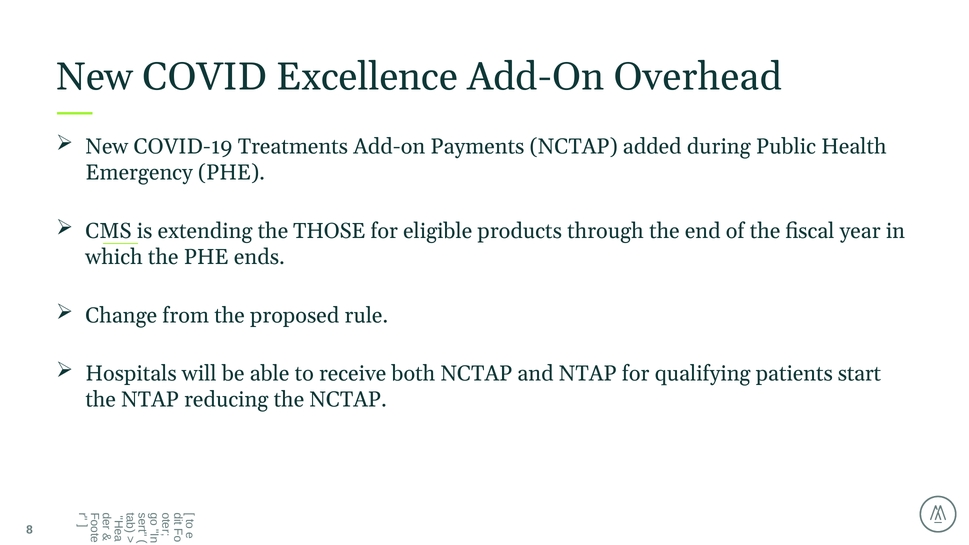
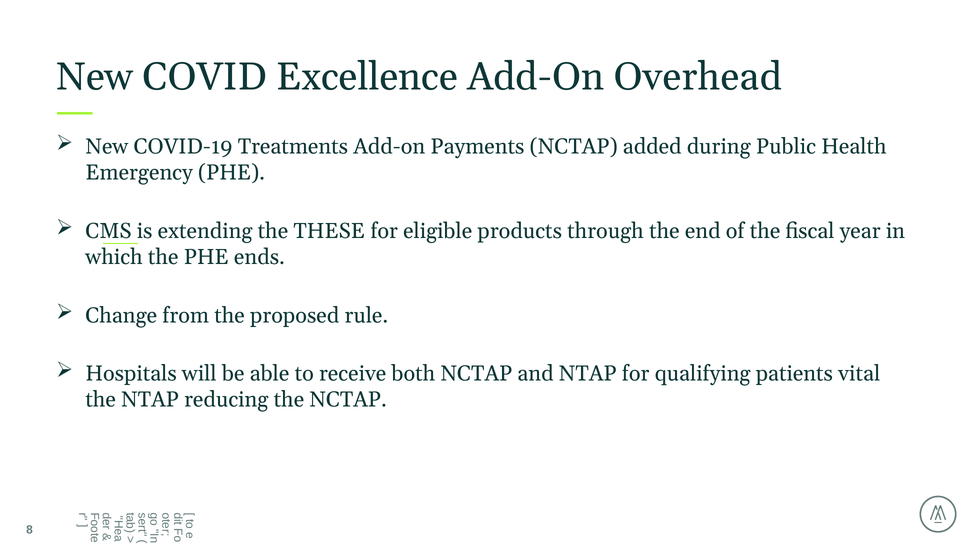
THOSE: THOSE -> THESE (329, 231)
start: start -> vital (859, 374)
